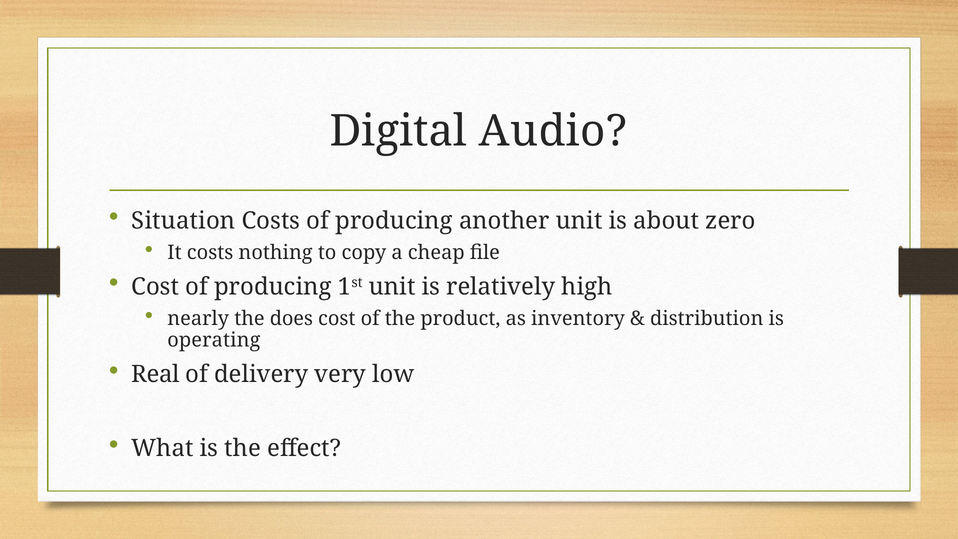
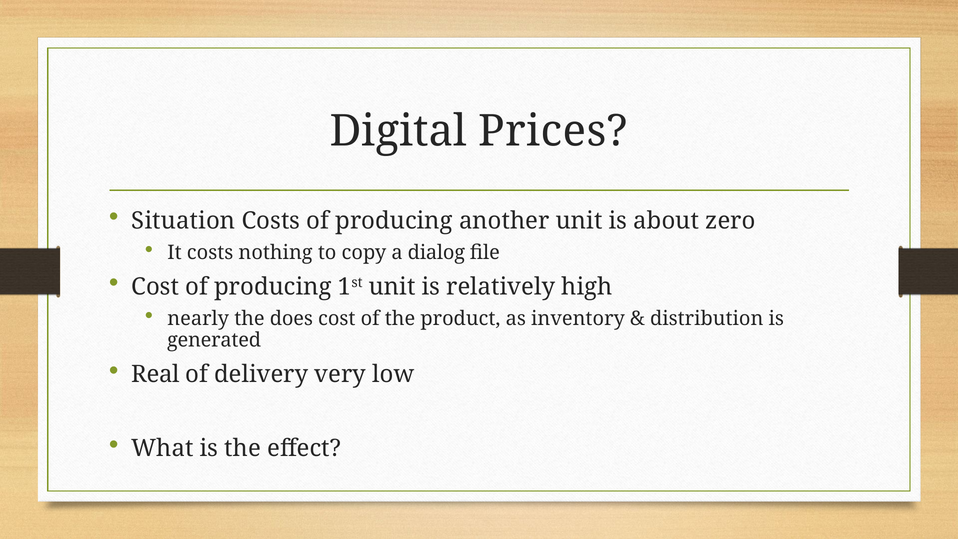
Audio: Audio -> Prices (553, 131)
cheap: cheap -> dialog (436, 253)
operating: operating -> generated (214, 340)
